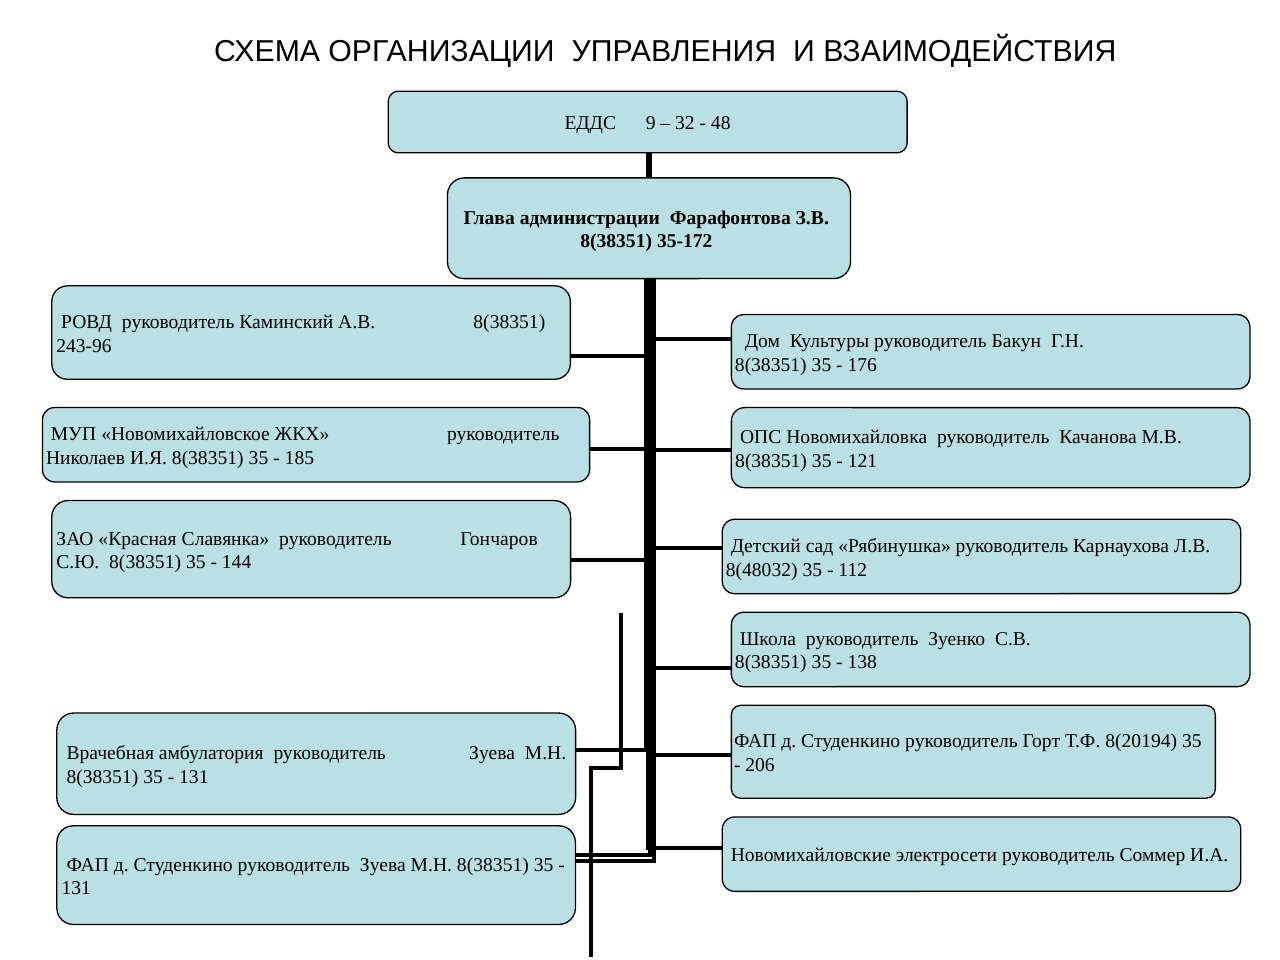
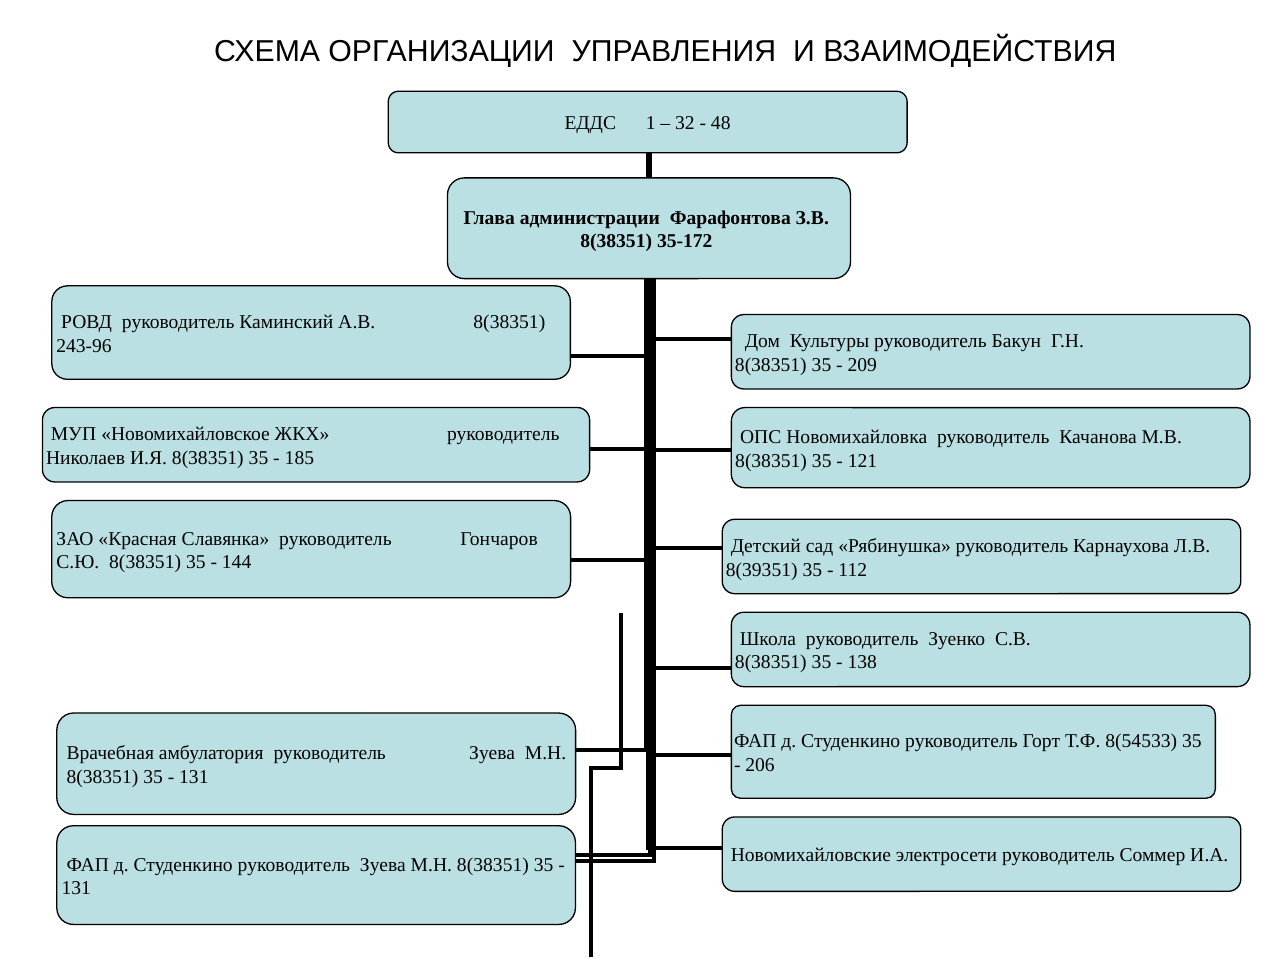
9: 9 -> 1 (651, 123)
176: 176 -> 209 (862, 365)
8(48032: 8(48032 -> 8(39351 (762, 570)
8(20194: 8(20194 -> 8(54533 (1141, 741)
